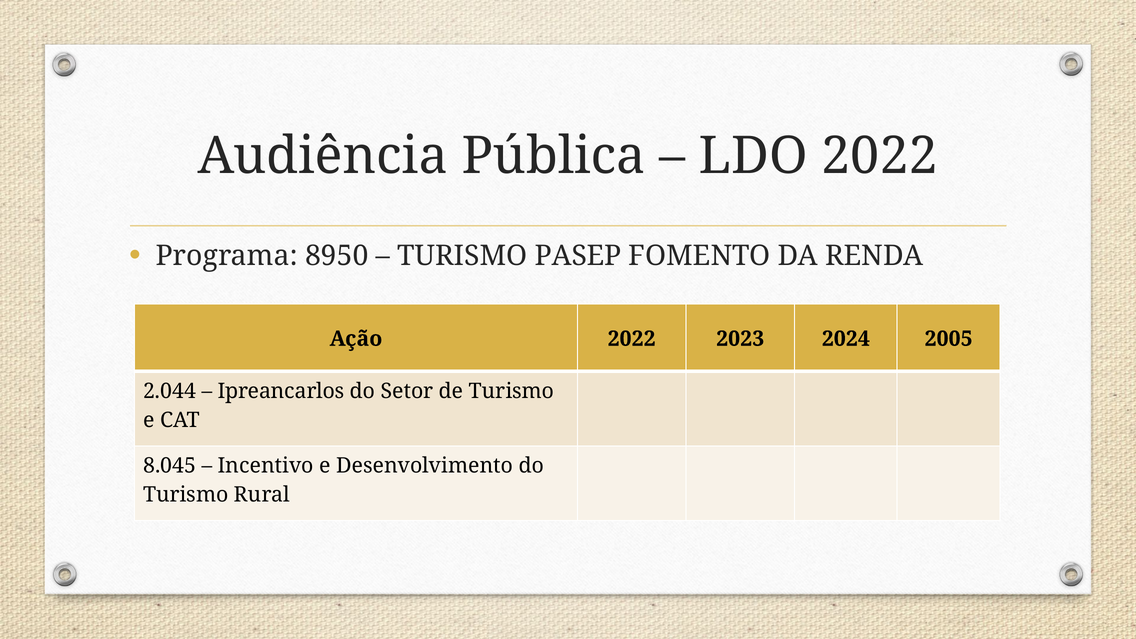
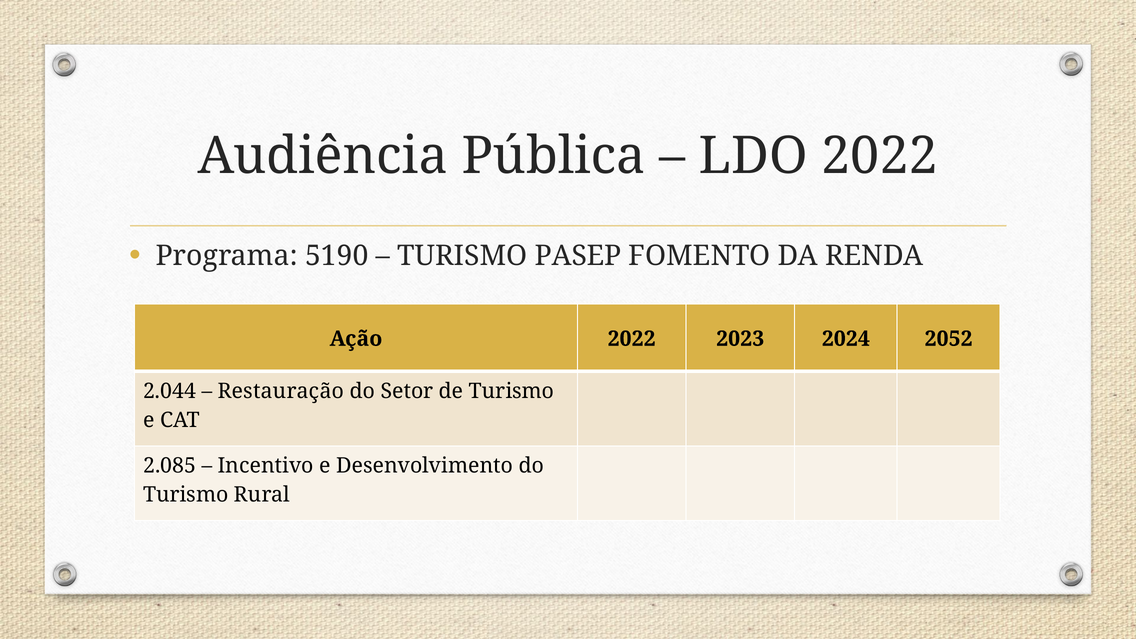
8950: 8950 -> 5190 (337, 256)
2005: 2005 -> 2052 (949, 339)
Ipreancarlos: Ipreancarlos -> Restauração (281, 391)
8.045: 8.045 -> 2.085 (170, 466)
